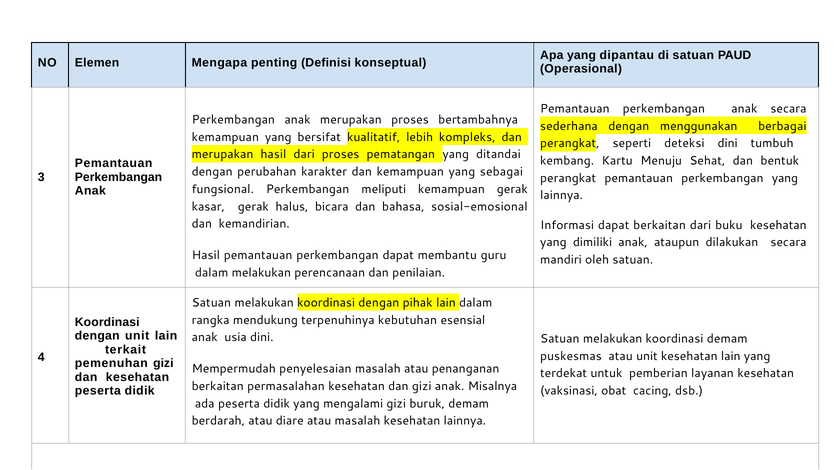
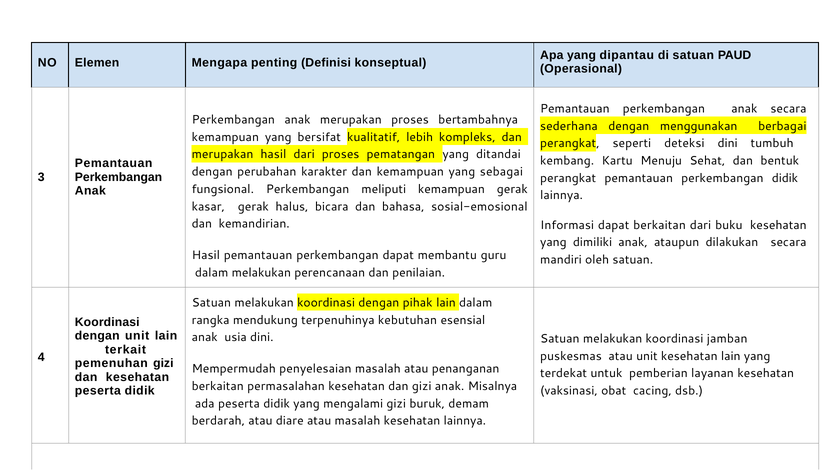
perkembangan yang: yang -> didik (785, 178)
koordinasi demam: demam -> jamban (727, 339)
